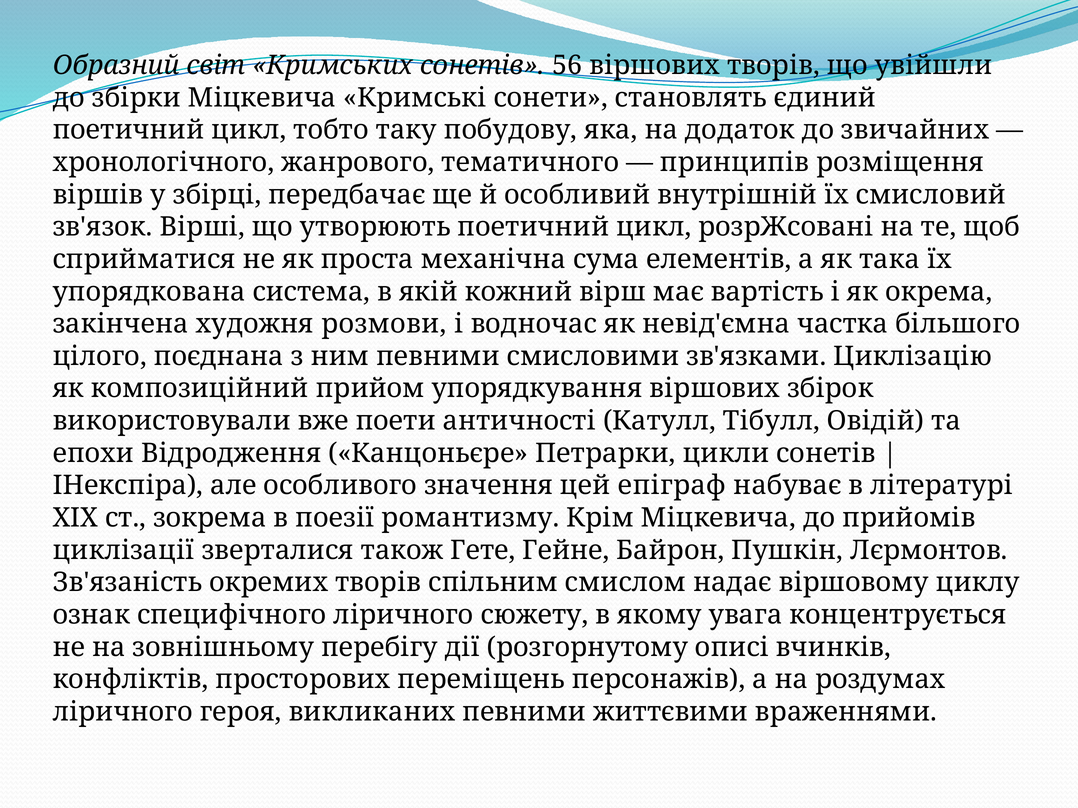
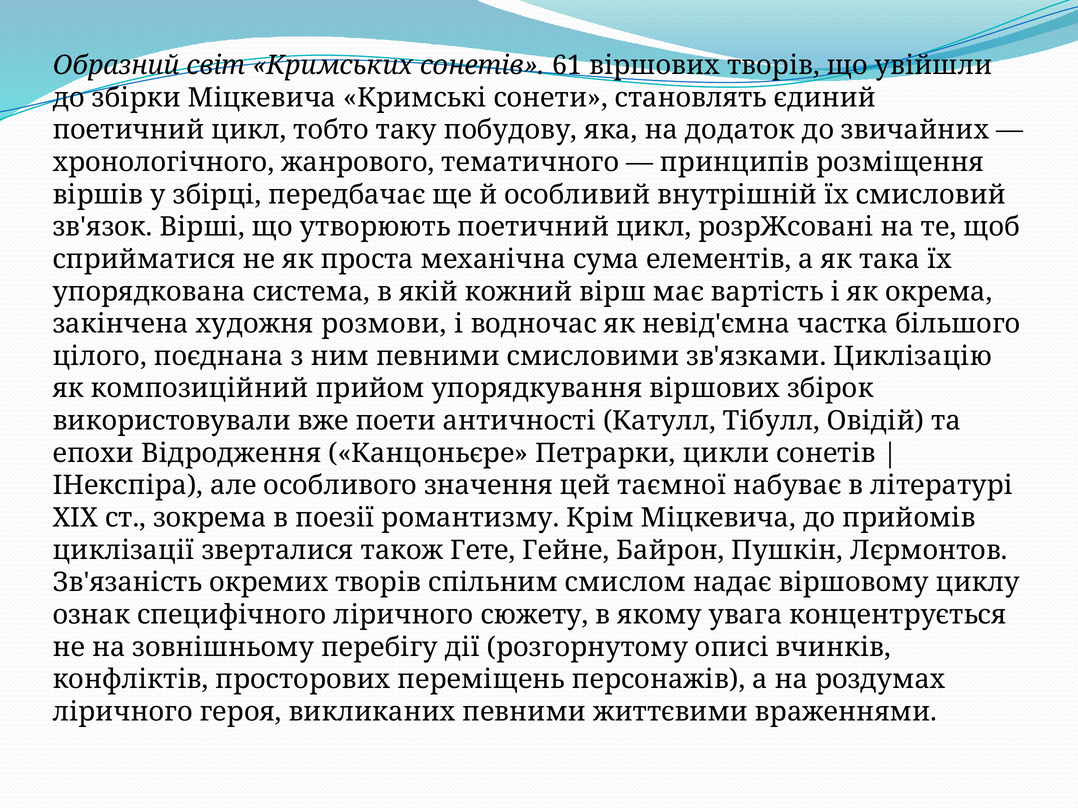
56: 56 -> 61 (567, 65)
епіграф: епіграф -> таємної (672, 486)
